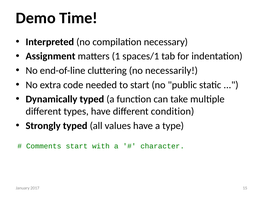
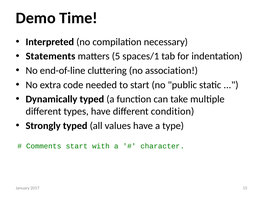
Assignment: Assignment -> Statements (50, 56)
1: 1 -> 5 (116, 56)
necessarily: necessarily -> association (171, 71)
